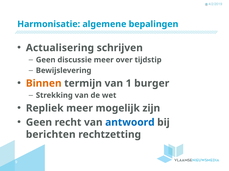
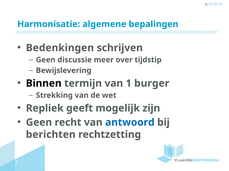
Actualisering: Actualisering -> Bedenkingen (60, 48)
Binnen colour: orange -> black (44, 84)
Repliek meer: meer -> geeft (80, 109)
